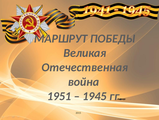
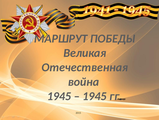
1951: 1951 -> 1945 (59, 96)
